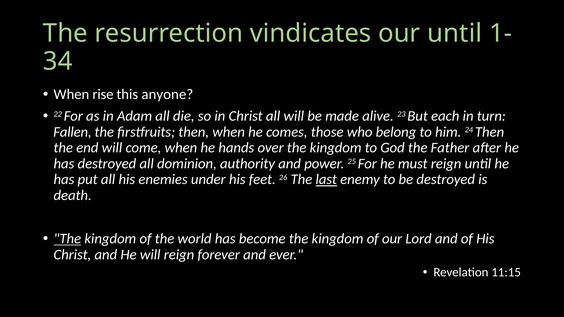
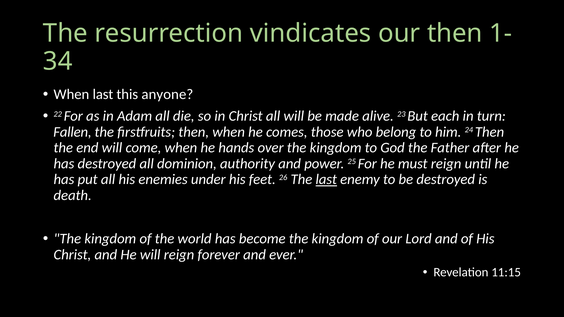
our until: until -> then (455, 33)
When rise: rise -> last (103, 94)
The underline: present -> none (67, 239)
